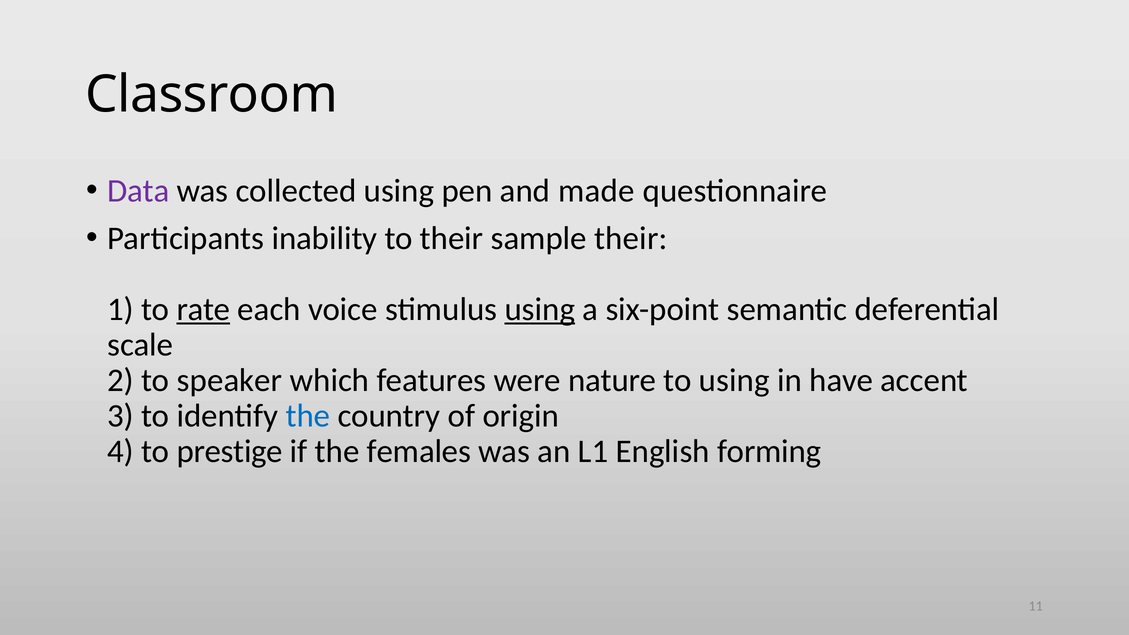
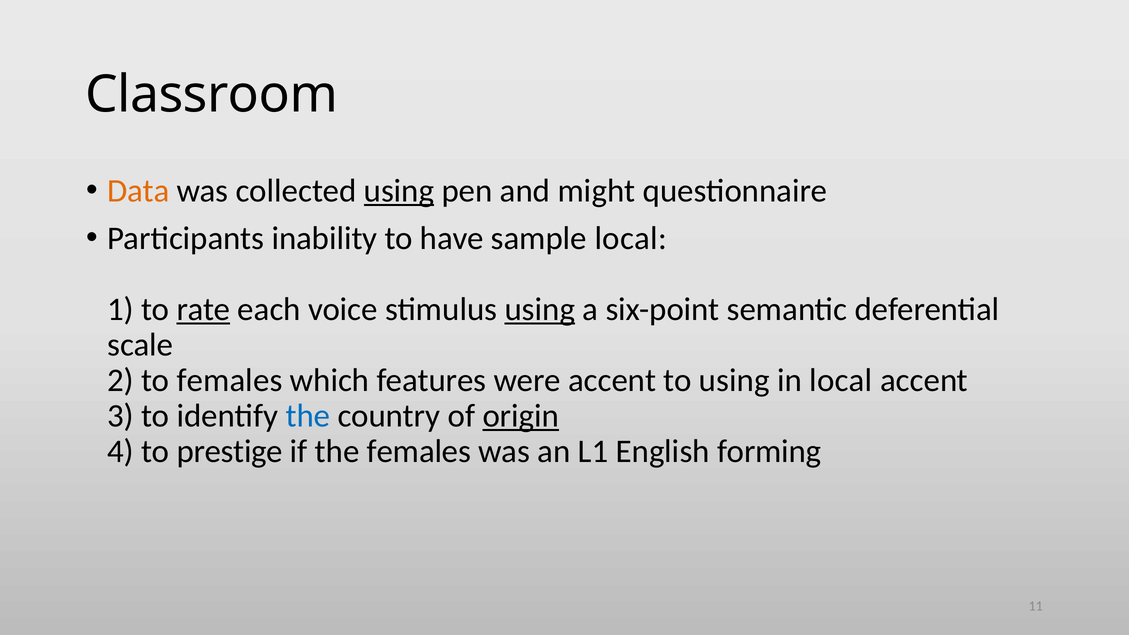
Data colour: purple -> orange (138, 191)
using underline: none -> present (399, 191)
made: made -> might (596, 191)
to their: their -> have (452, 238)
sample their: their -> local (631, 238)
to speaker: speaker -> females (230, 380)
were nature: nature -> accent (612, 380)
in have: have -> local (841, 380)
origin underline: none -> present (521, 416)
